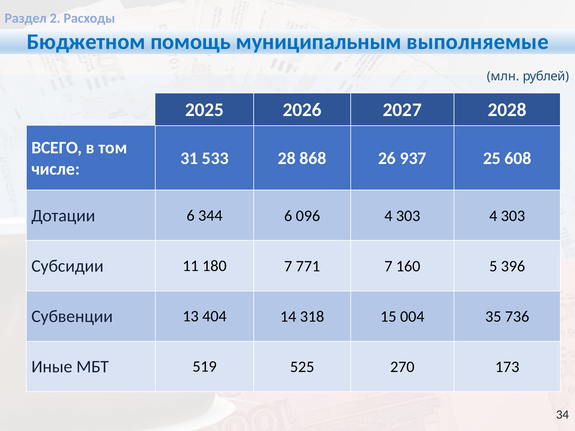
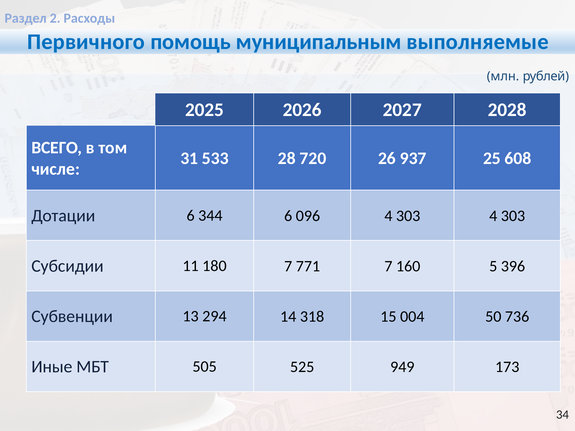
Бюджетном: Бюджетном -> Первичного (86, 42)
868: 868 -> 720 (313, 159)
404: 404 -> 294 (214, 316)
35: 35 -> 50 (493, 317)
519: 519 -> 505 (205, 367)
270: 270 -> 949 (402, 367)
